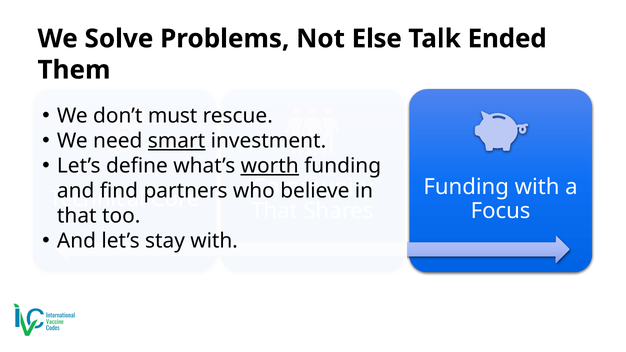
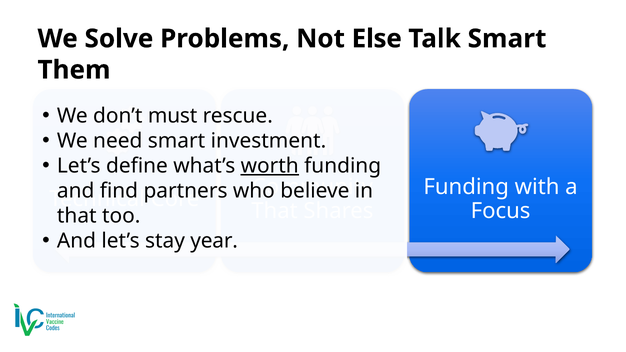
Talk Ended: Ended -> Smart (507, 39)
smart underline: present -> none (177, 141)
stay with: with -> year (214, 241)
